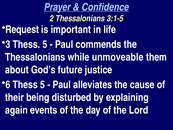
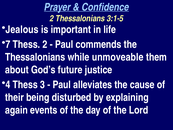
Request: Request -> Jealous (22, 30)
3: 3 -> 7 (8, 44)
5: 5 -> 2 (45, 44)
6: 6 -> 4 (8, 85)
5: 5 -> 3 (43, 85)
